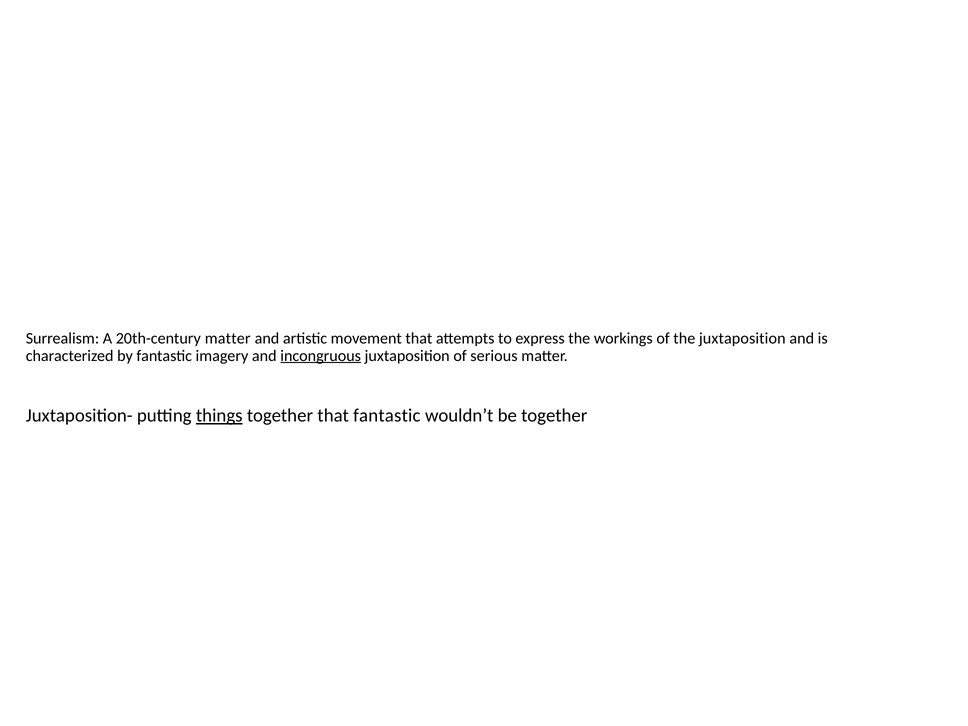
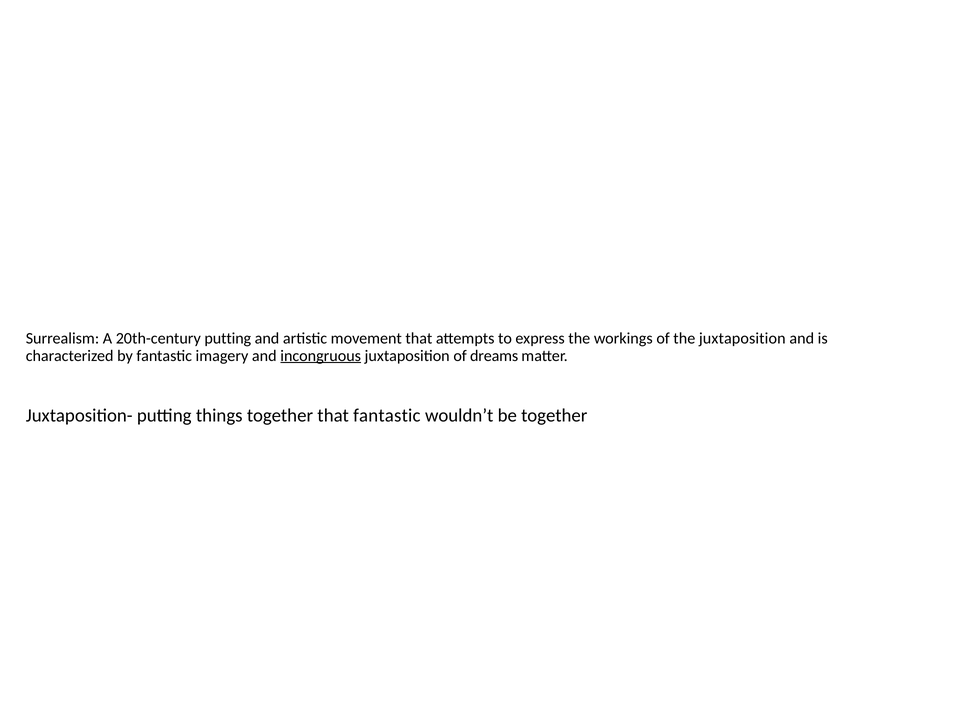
20th-century matter: matter -> putting (228, 338)
serious: serious -> dreams (494, 356)
things underline: present -> none (219, 416)
